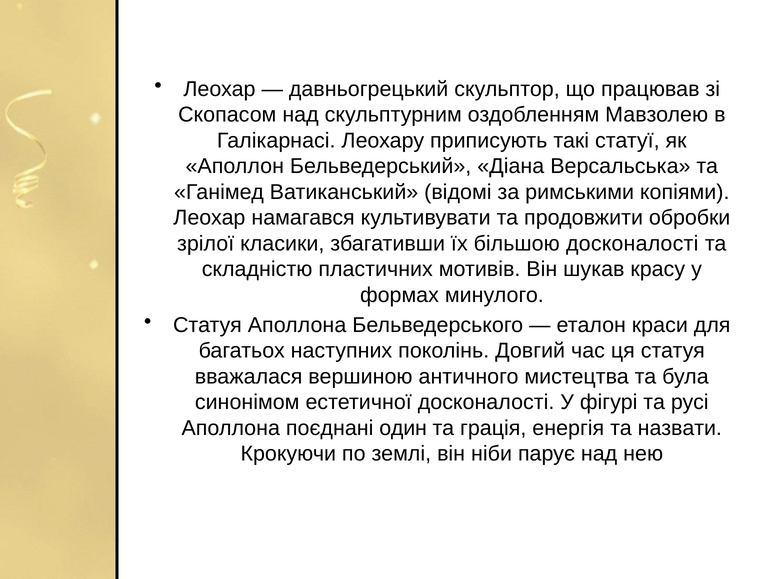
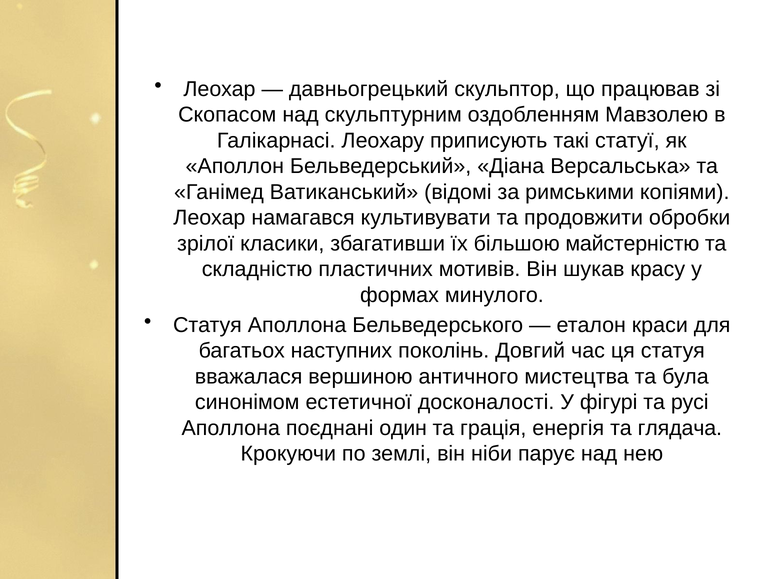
більшою досконалості: досконалості -> майстерністю (632, 243)
назвати: назвати -> глядача (680, 428)
